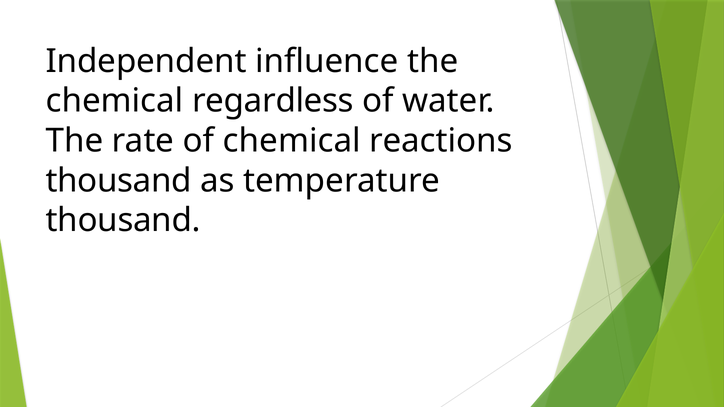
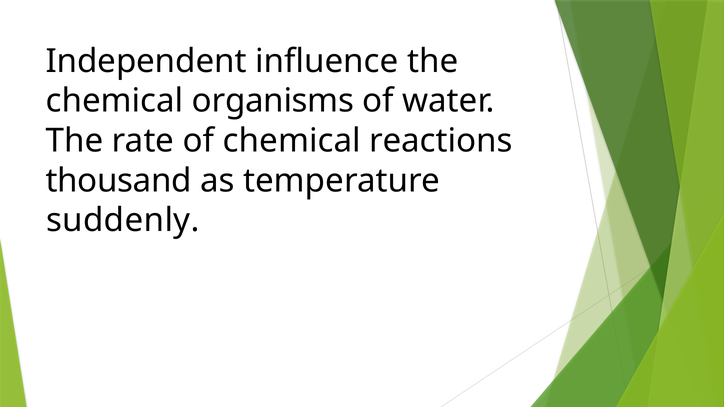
regardless: regardless -> organisms (273, 101)
thousand: thousand -> suddenly (123, 221)
